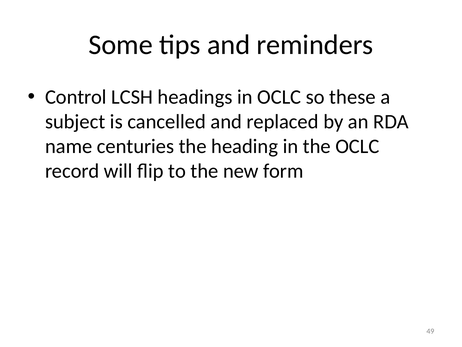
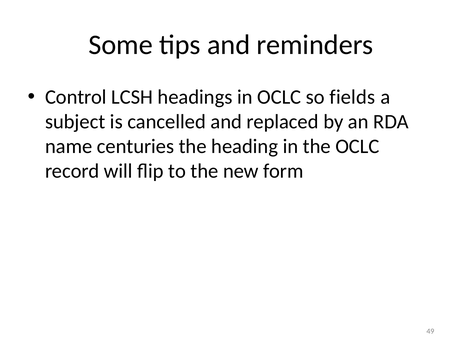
these: these -> fields (352, 97)
